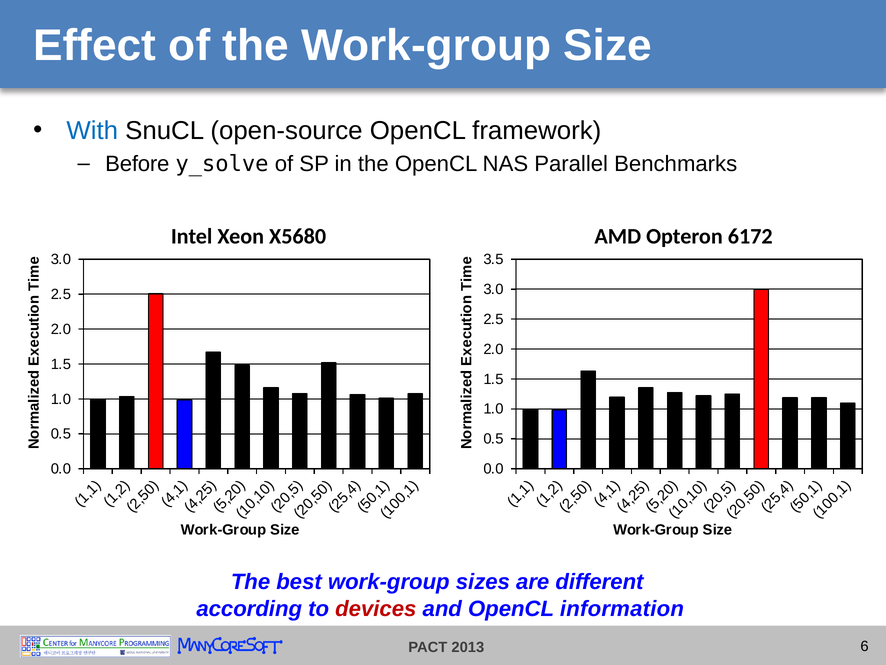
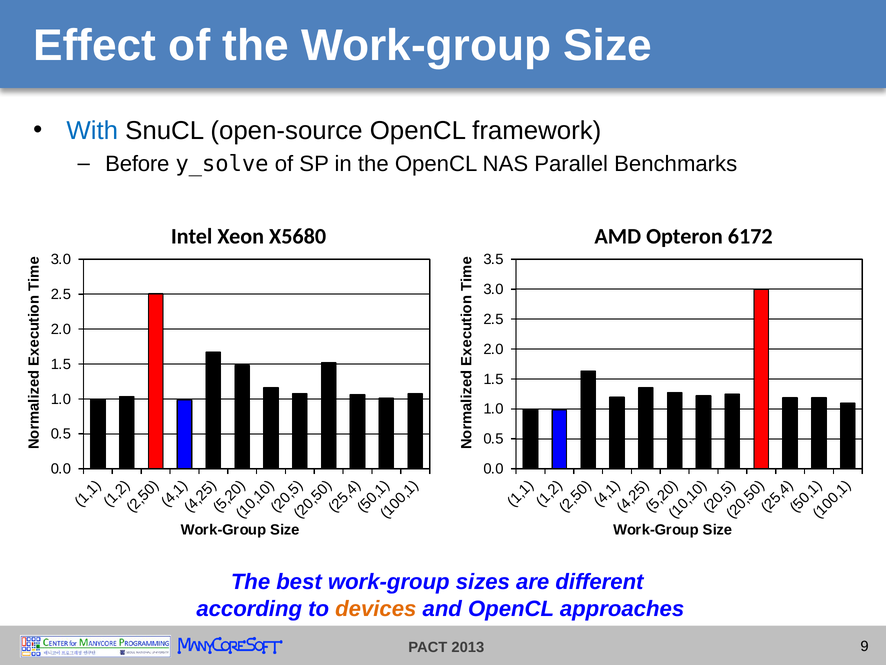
devices colour: red -> orange (376, 608)
information: information -> approaches (622, 608)
6: 6 -> 9 (865, 646)
